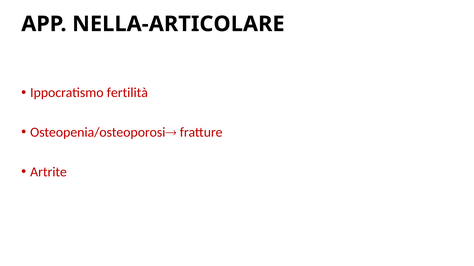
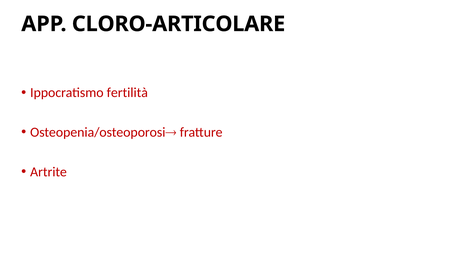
NELLA-ARTICOLARE: NELLA-ARTICOLARE -> CLORO-ARTICOLARE (179, 24)
